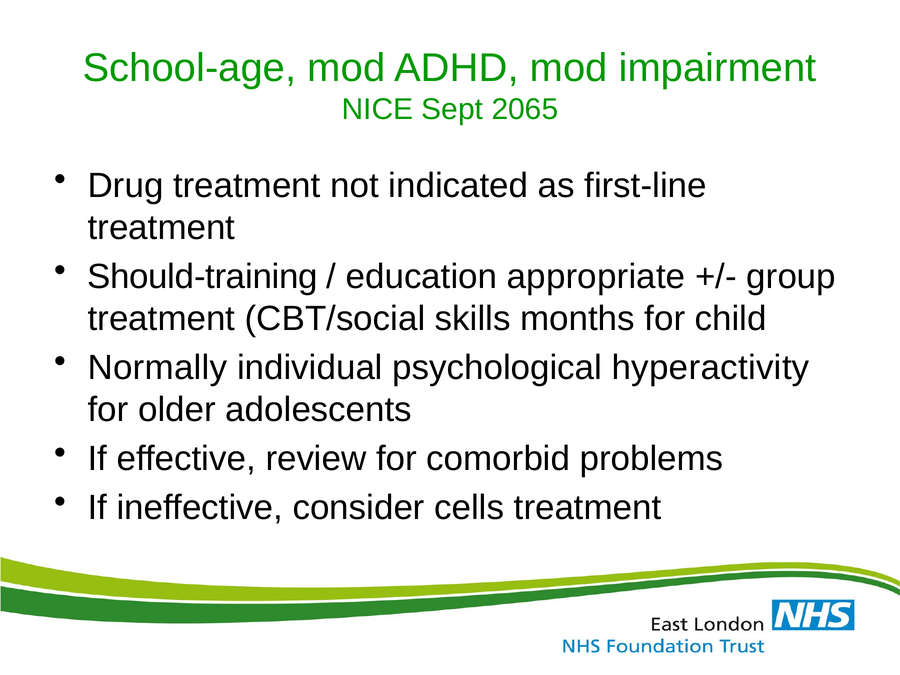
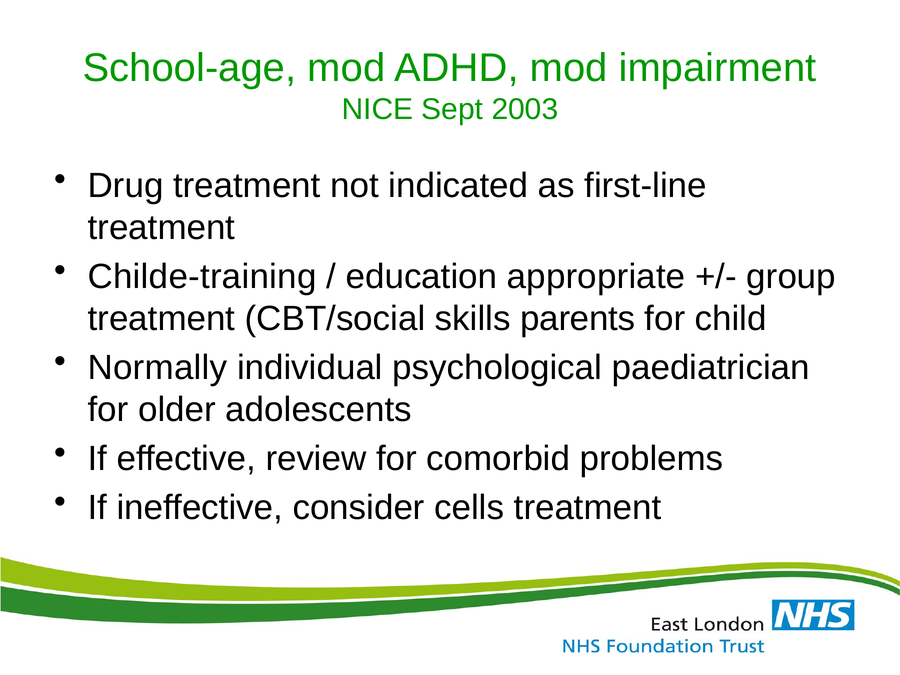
2065: 2065 -> 2003 (525, 109)
Should-training: Should-training -> Childe-training (202, 277)
months: months -> parents (578, 319)
hyperactivity: hyperactivity -> paediatrician (711, 368)
